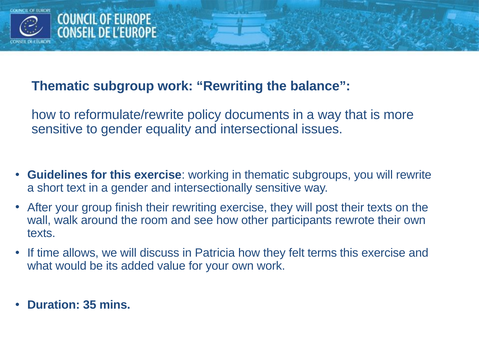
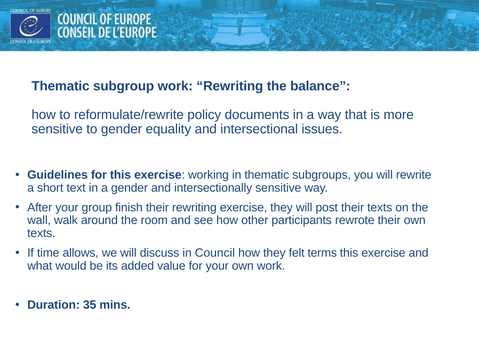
Patricia: Patricia -> Council (215, 253)
